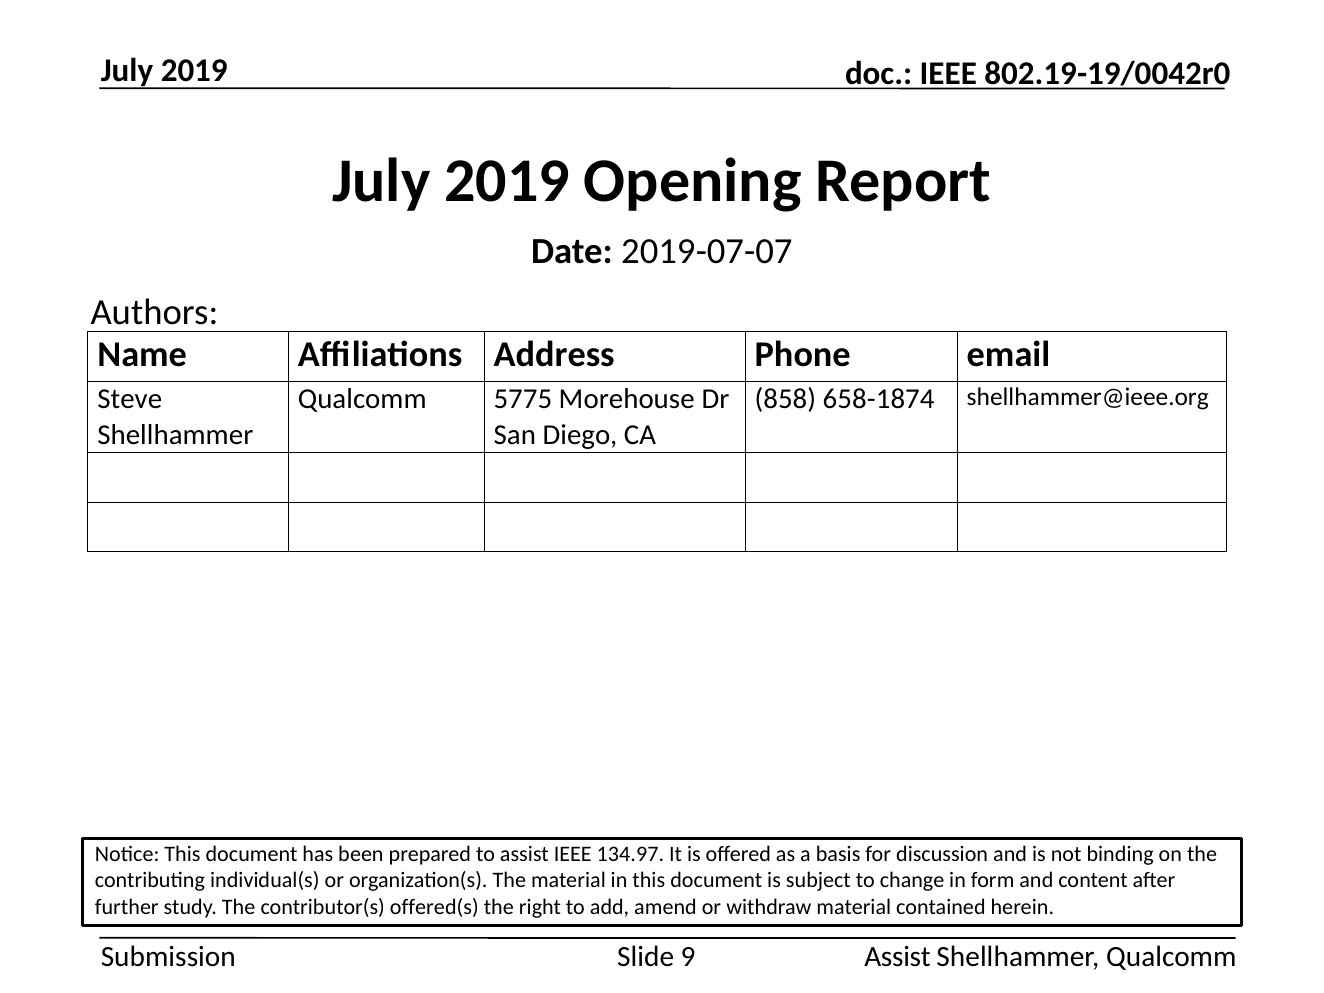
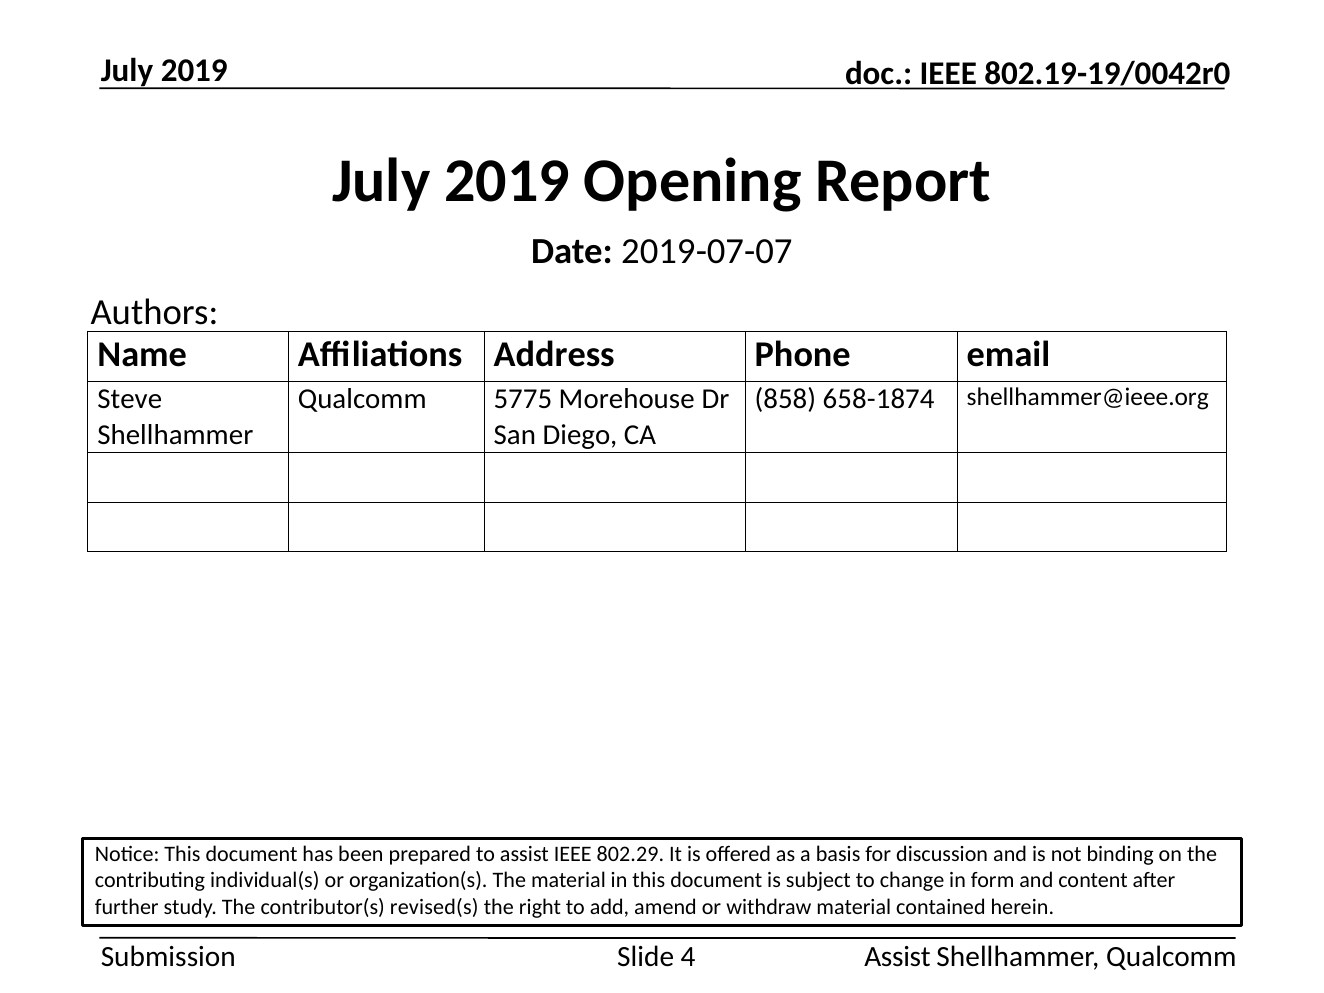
134.97: 134.97 -> 802.29 (630, 854)
offered(s: offered(s -> revised(s (434, 907)
9: 9 -> 4 (688, 957)
